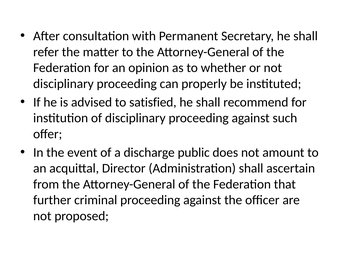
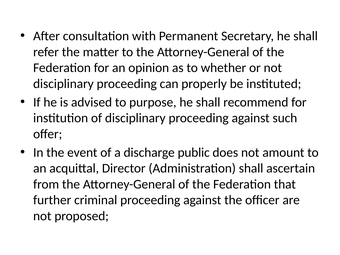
satisfied: satisfied -> purpose (153, 102)
